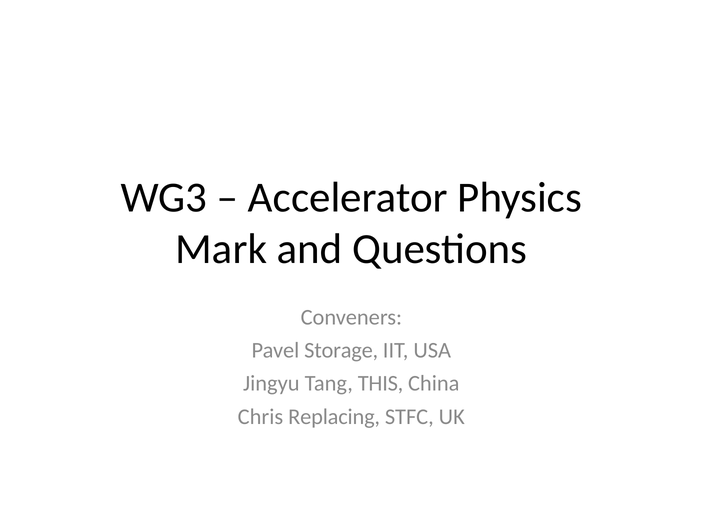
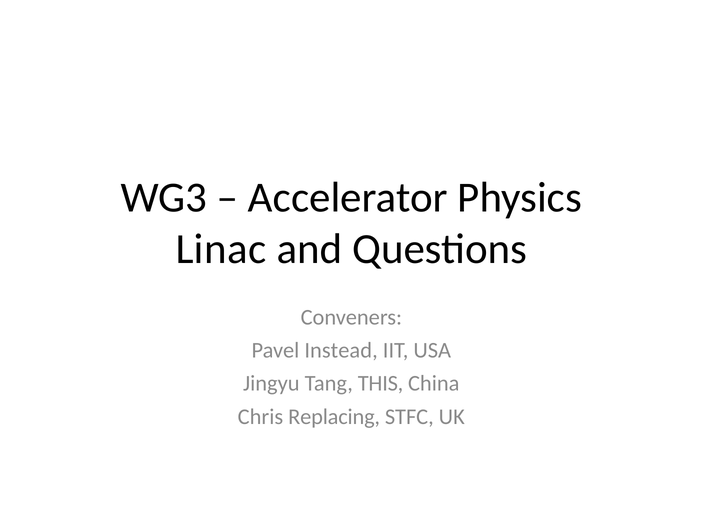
Mark: Mark -> Linac (221, 249)
Storage: Storage -> Instead (341, 351)
